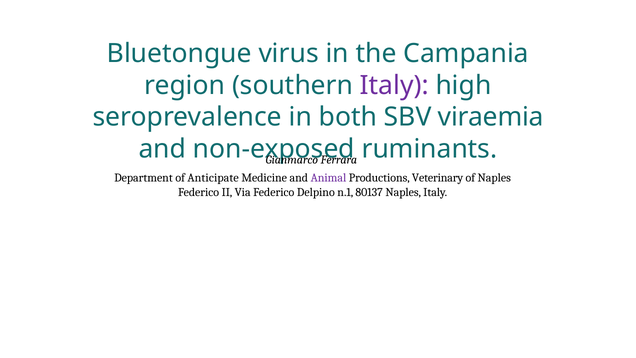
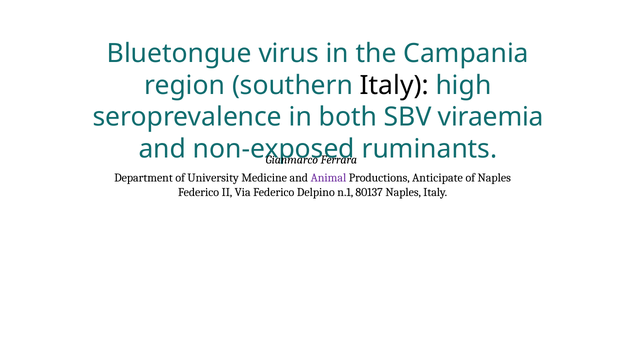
Italy colour: purple -> black (394, 85)
Anticipate: Anticipate -> University (213, 178)
Veterinary: Veterinary -> Anticipate (438, 178)
